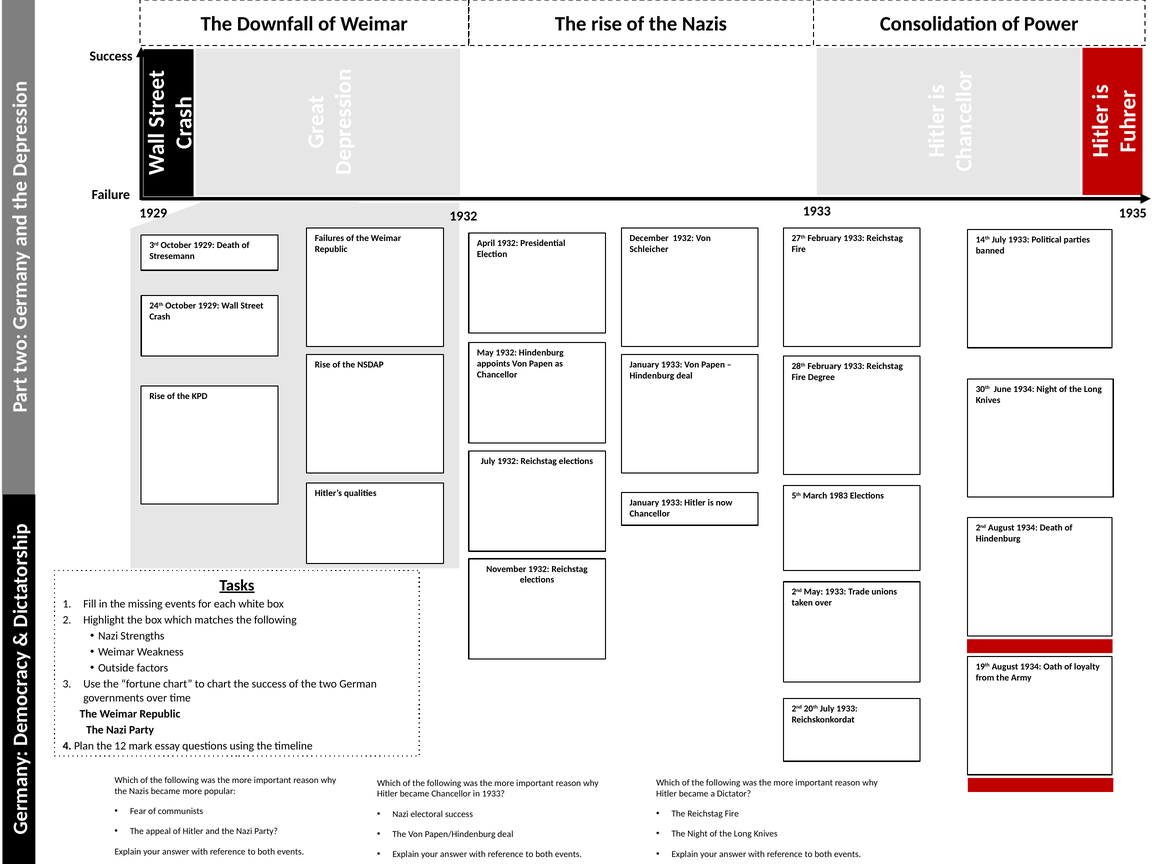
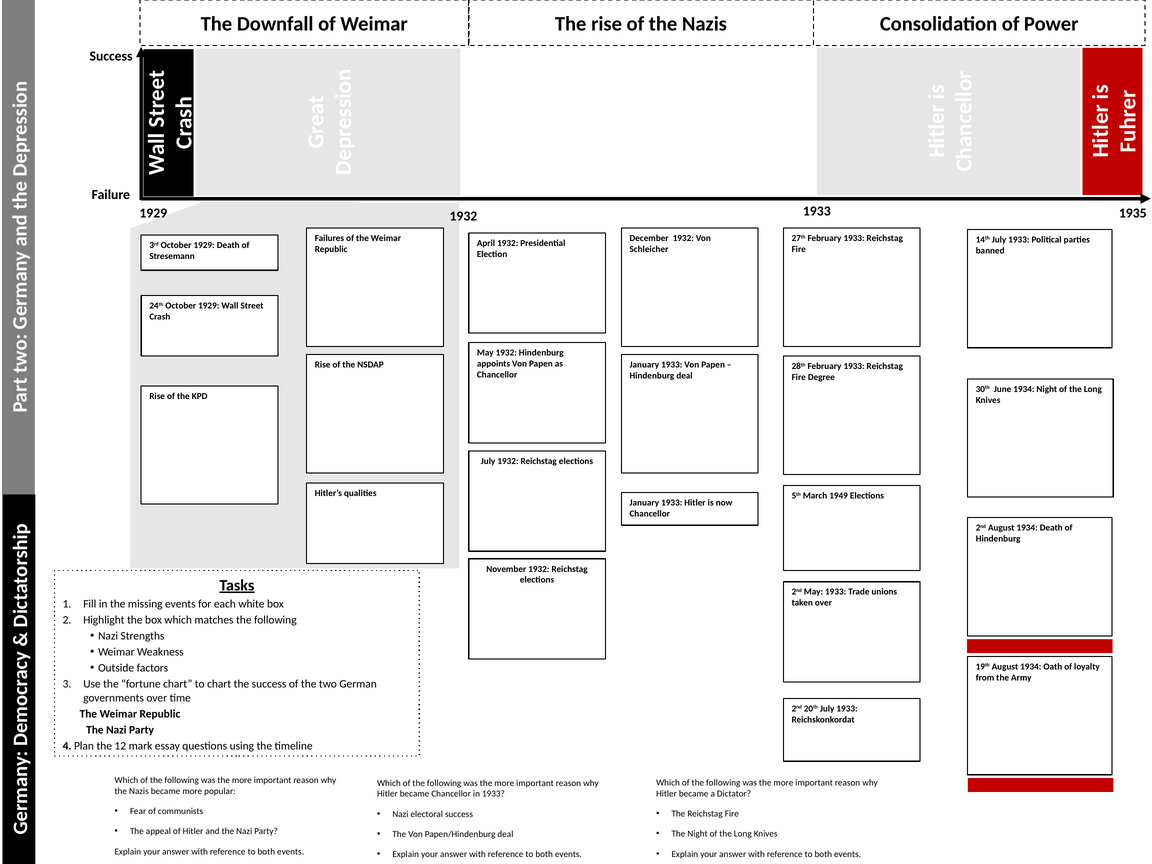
1983: 1983 -> 1949 (839, 496)
